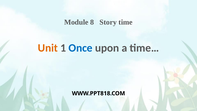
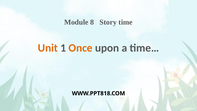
Once colour: blue -> orange (81, 48)
